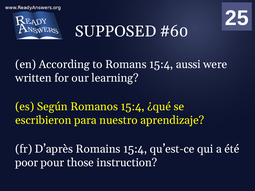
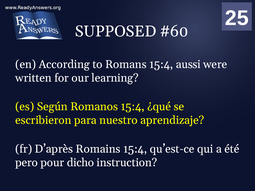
poor: poor -> pero (27, 163)
those: those -> dicho (80, 163)
